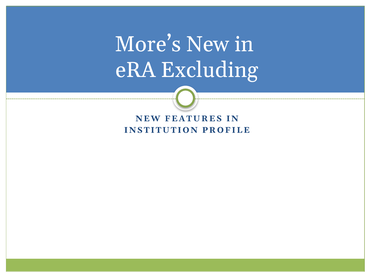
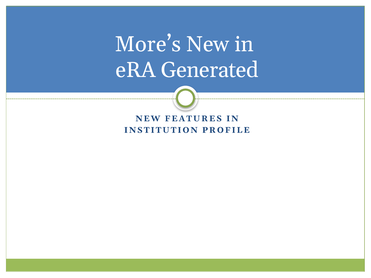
Excluding: Excluding -> Generated (210, 70)
